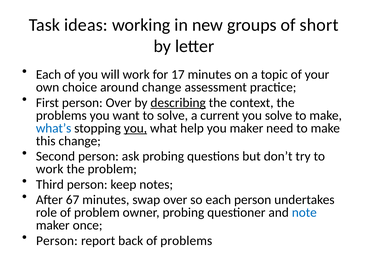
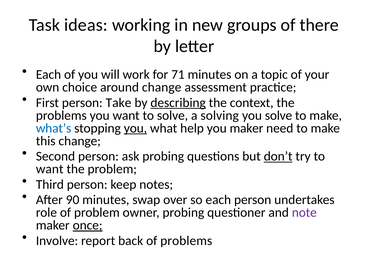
short: short -> there (319, 25)
17: 17 -> 71 (178, 75)
person Over: Over -> Take (119, 103)
current: current -> solving (220, 115)
don’t underline: none -> present (278, 156)
work: work -> want (50, 169)
67: 67 -> 90 (73, 200)
note colour: blue -> purple (304, 213)
once underline: none -> present (88, 225)
Person: Person -> Involve (57, 241)
